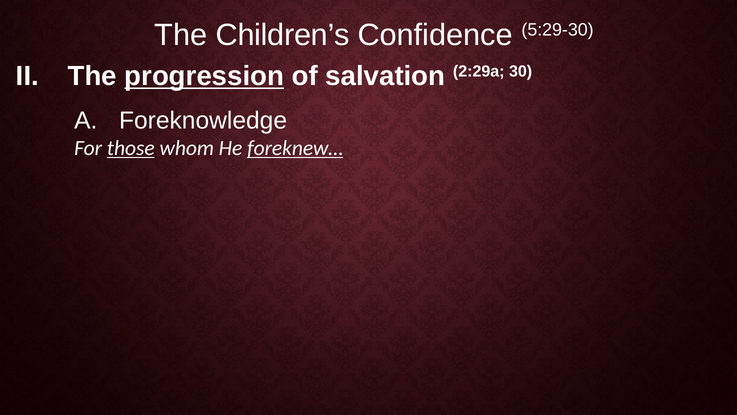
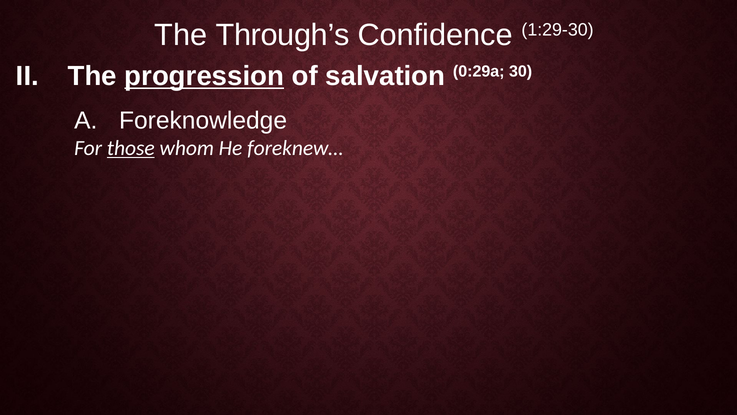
Children’s: Children’s -> Through’s (283, 35)
5:29-30: 5:29-30 -> 1:29-30 (558, 30)
2:29a: 2:29a -> 0:29a (479, 71)
foreknew… underline: present -> none (295, 148)
